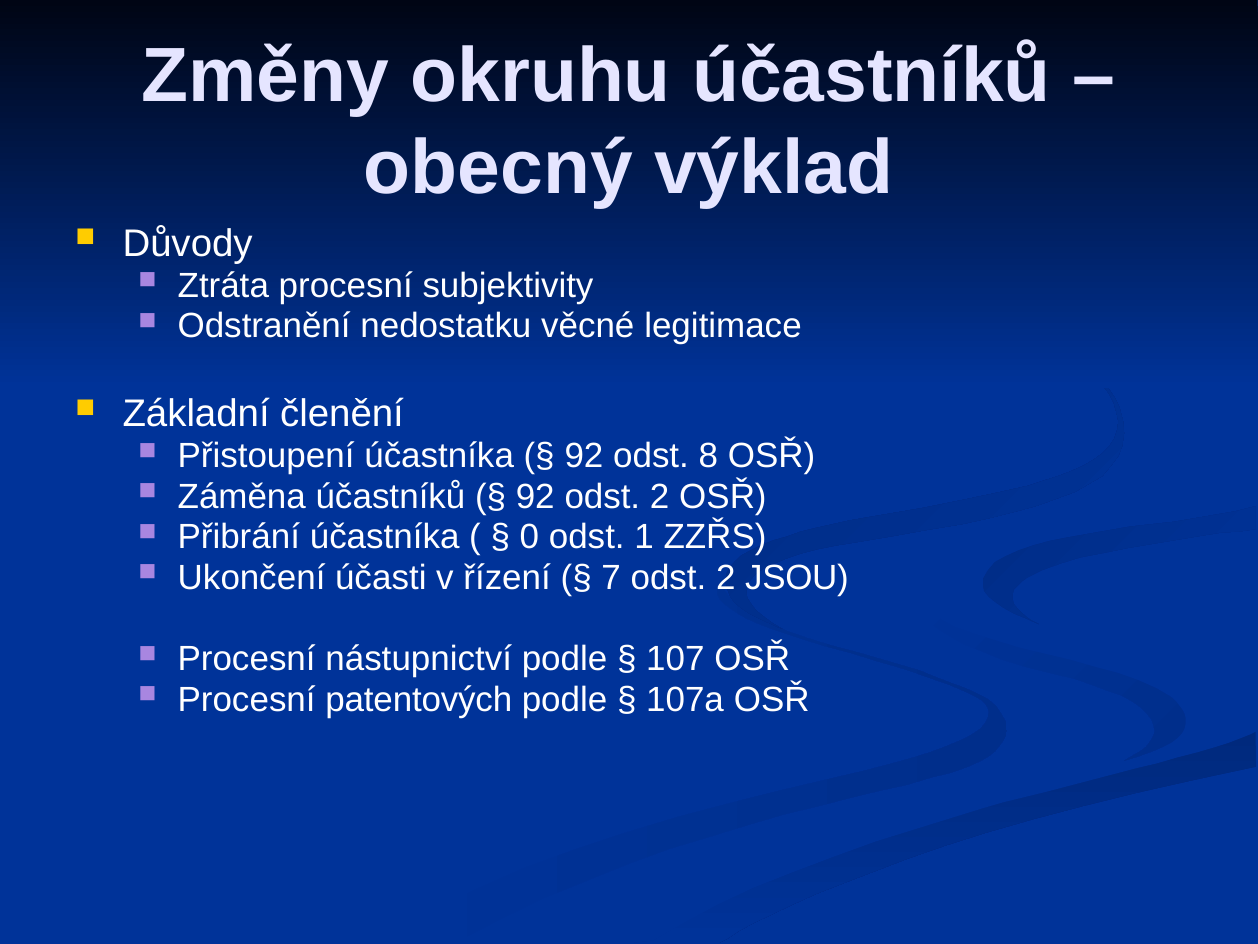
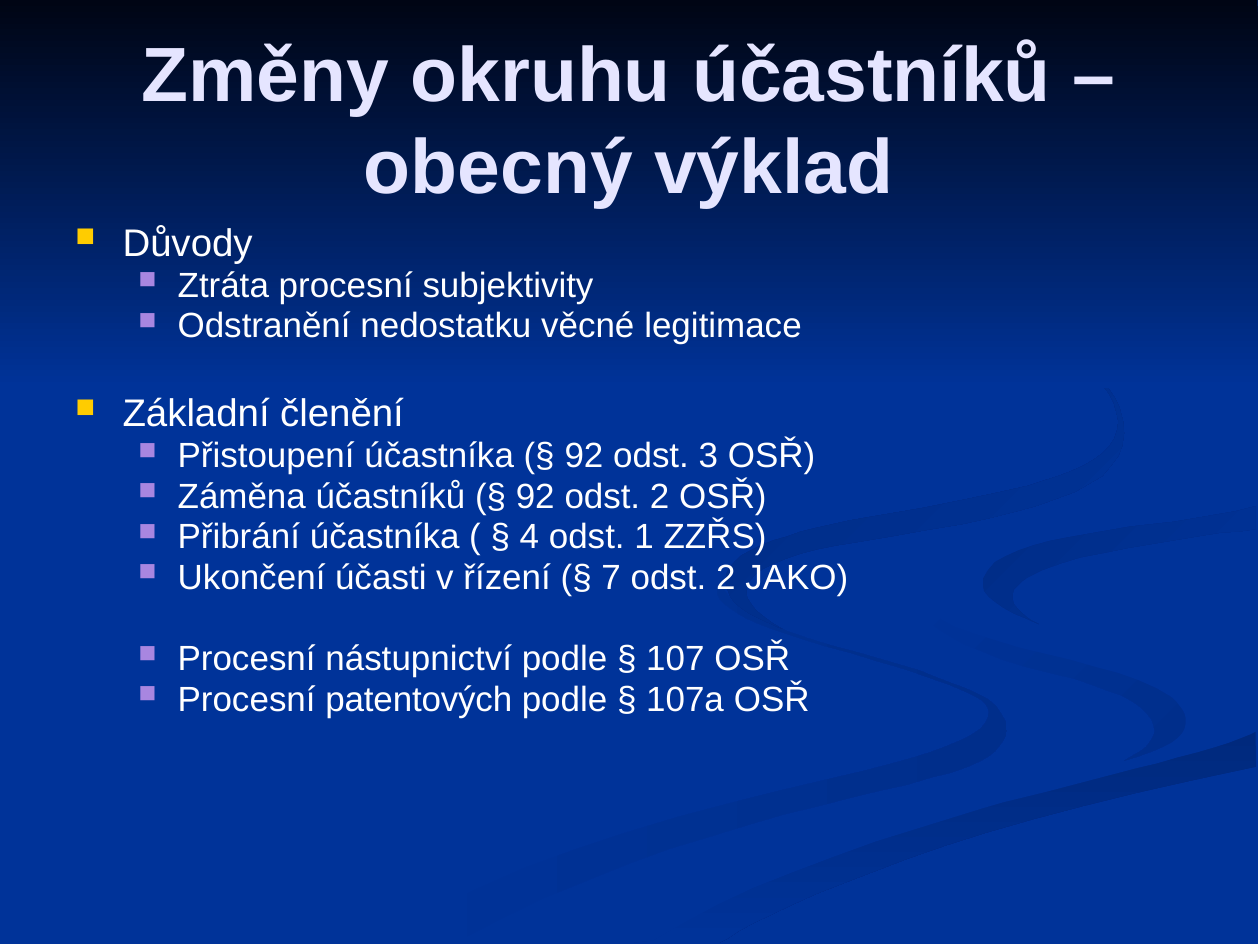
8: 8 -> 3 (708, 456)
0: 0 -> 4 (529, 537)
JSOU: JSOU -> JAKO (797, 578)
